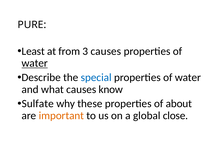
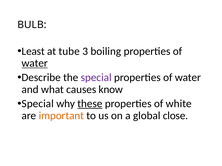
PURE: PURE -> BULB (32, 25)
from: from -> tube (69, 51)
3 causes: causes -> boiling (106, 51)
special colour: blue -> purple (96, 78)
Sulfate: Sulfate -> Special (38, 104)
these underline: none -> present (90, 104)
about: about -> white (179, 104)
